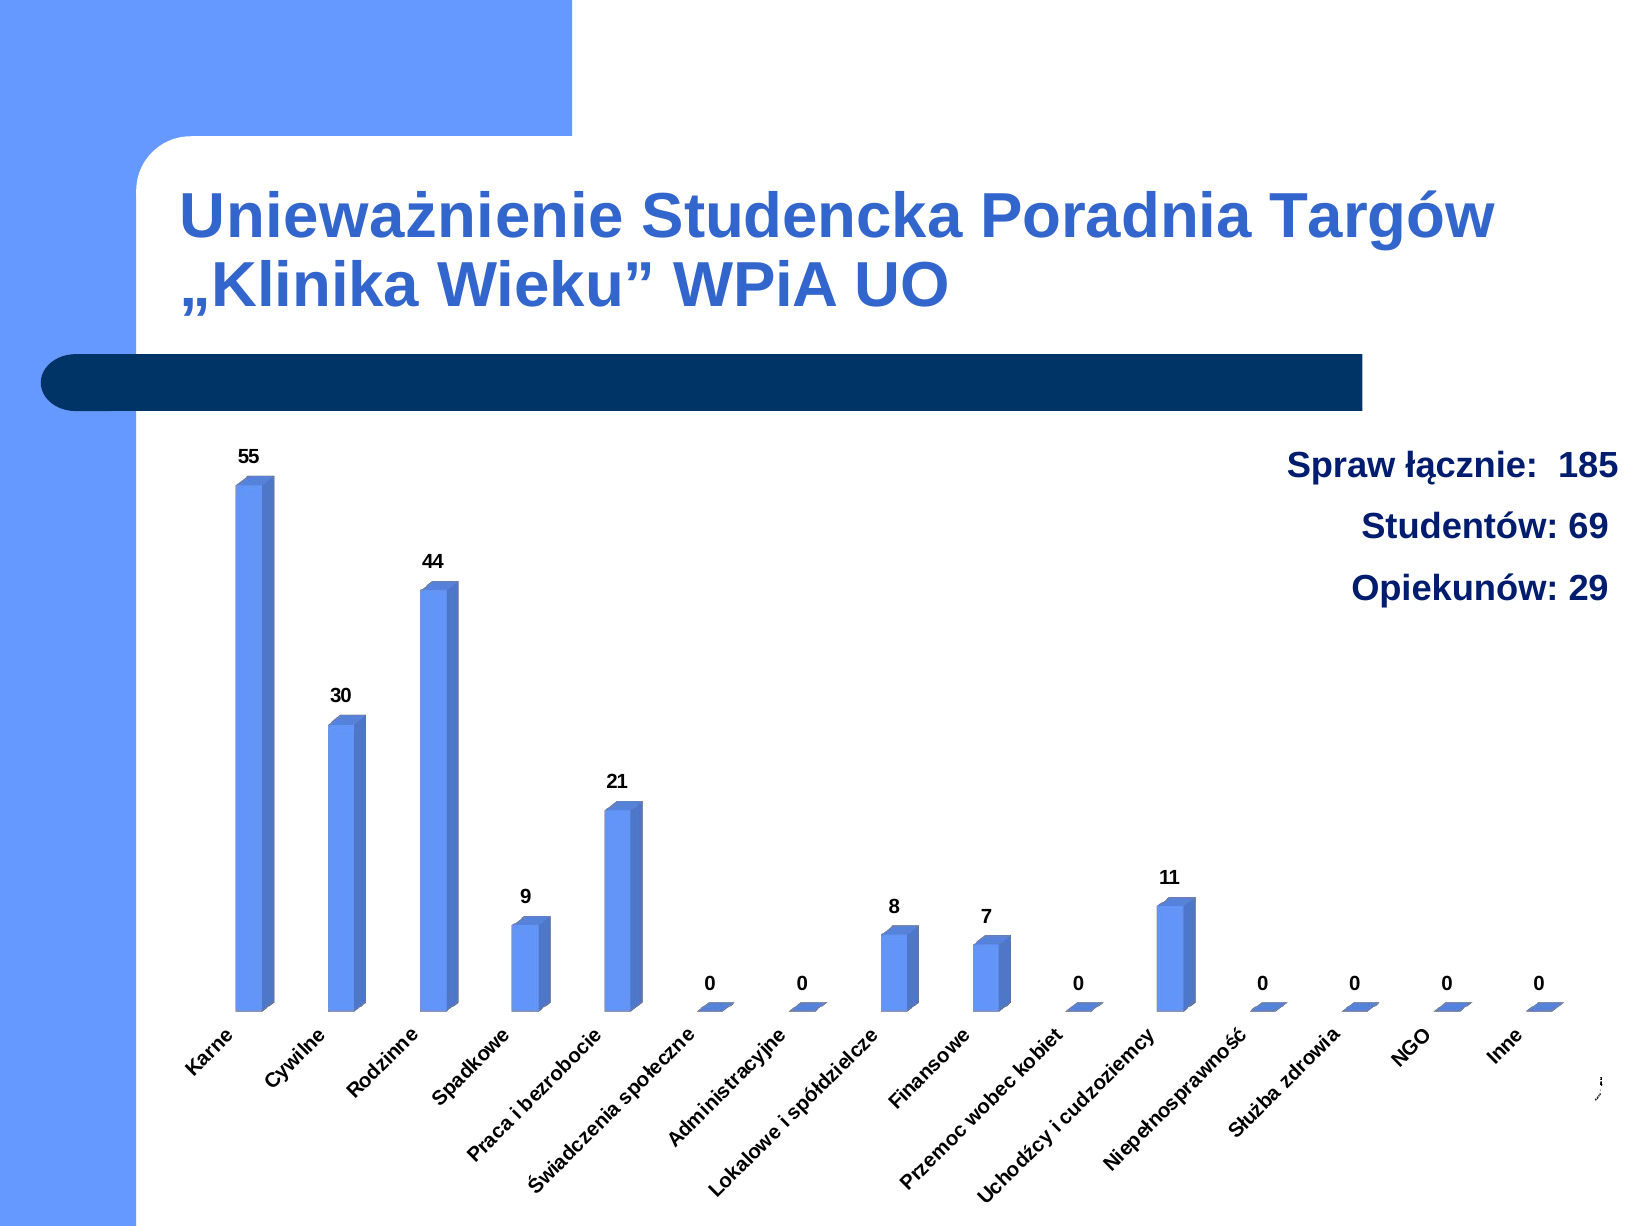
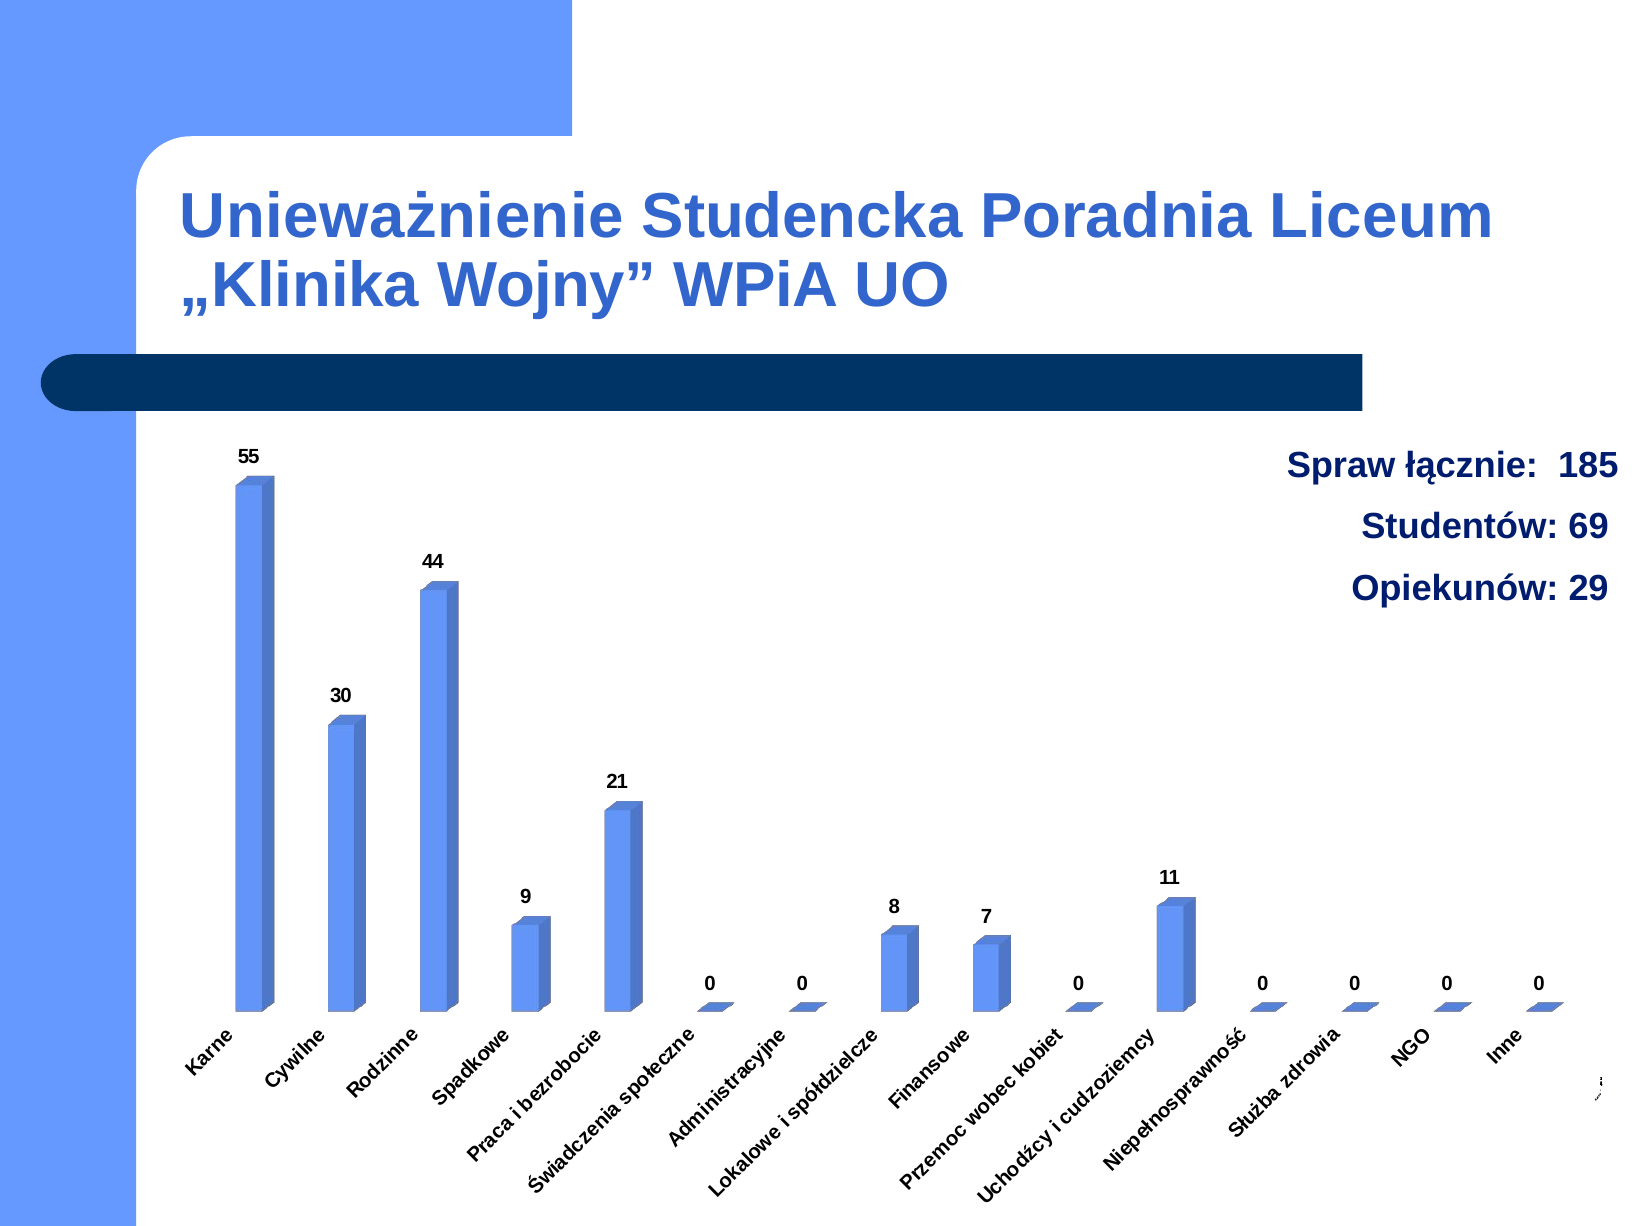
Targów: Targów -> Liceum (1382, 217)
Wieku: Wieku -> Wojny (547, 285)
